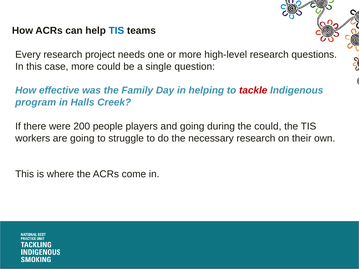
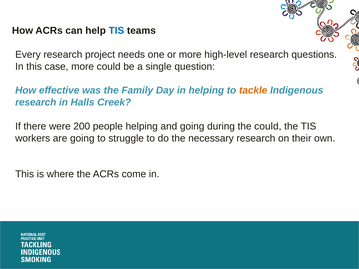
tackle colour: red -> orange (253, 90)
program: program -> research (36, 102)
people players: players -> helping (142, 126)
